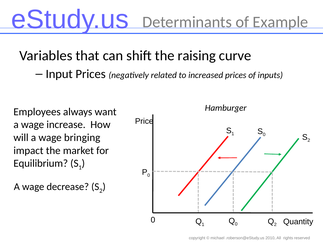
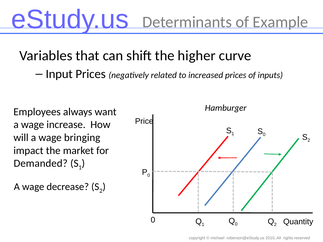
raising: raising -> higher (197, 56)
Equilibrium: Equilibrium -> Demanded (41, 164)
